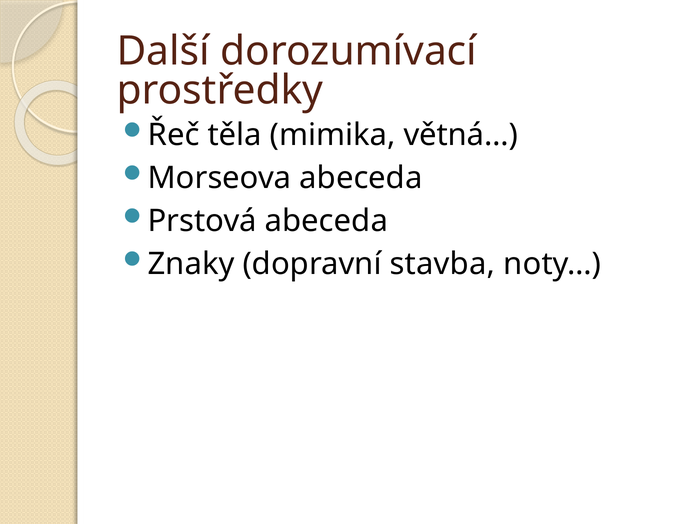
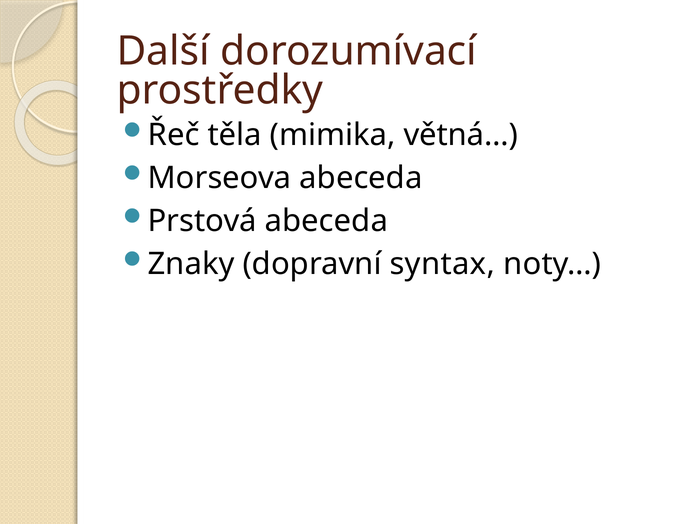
stavba: stavba -> syntax (442, 264)
